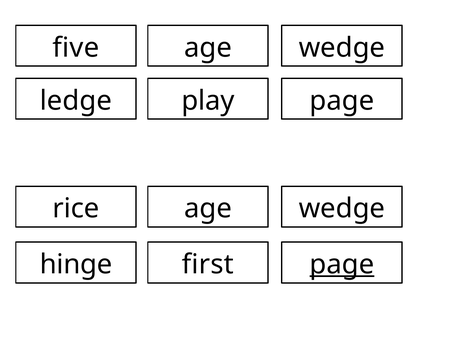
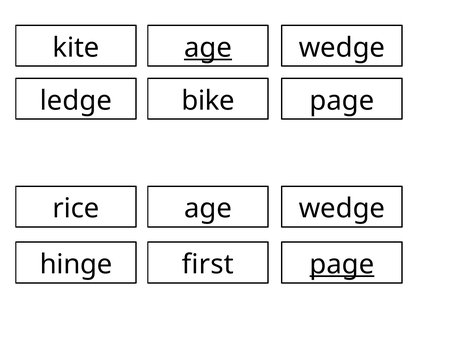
five: five -> kite (76, 48)
age underline: none -> present (208, 48)
play: play -> bike (208, 101)
